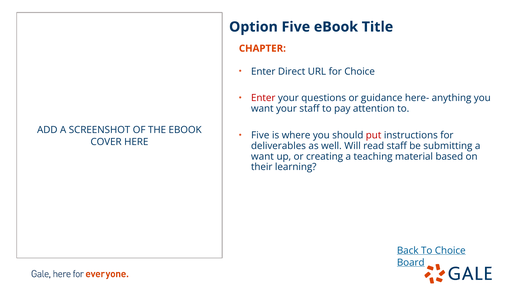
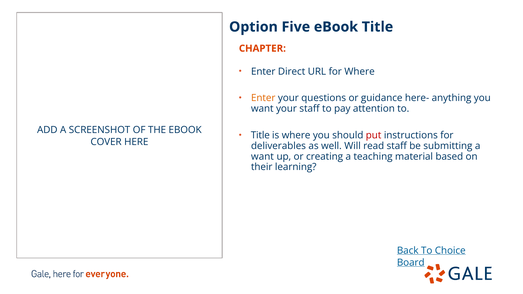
for Choice: Choice -> Where (360, 72)
Enter colour: red -> orange (263, 98)
Five: Five -> Title (260, 135)
